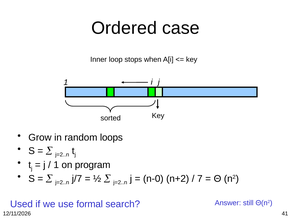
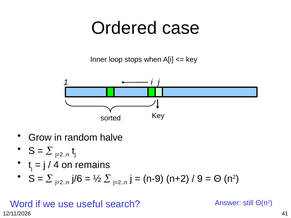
loops: loops -> halve (111, 138)
1: 1 -> 4 (56, 165)
program: program -> remains (93, 165)
j/7: j/7 -> j/6 (77, 179)
n-0: n-0 -> n-9 (153, 179)
7: 7 -> 9 (200, 179)
Used: Used -> Word (21, 204)
formal: formal -> useful (90, 204)
